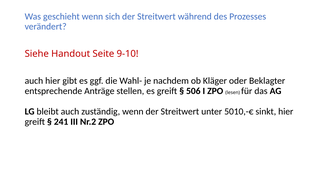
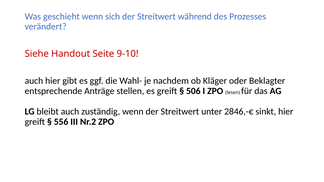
5010,-€: 5010,-€ -> 2846,-€ (239, 112)
241: 241 -> 556 (61, 122)
